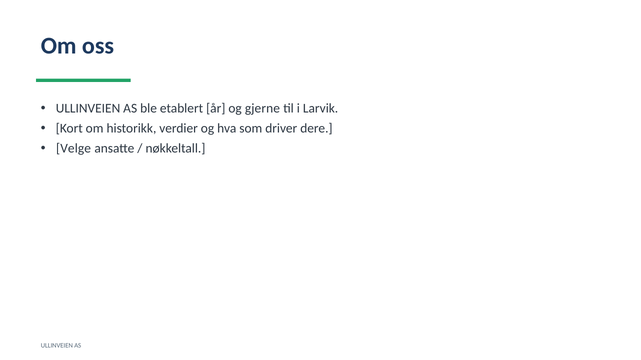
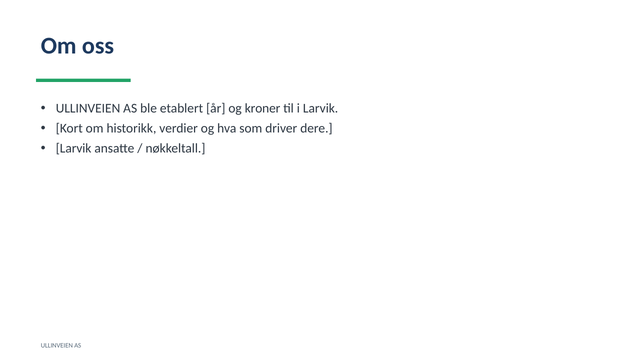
gjerne: gjerne -> kroner (263, 109)
Velge: Velge -> Larvik (74, 149)
